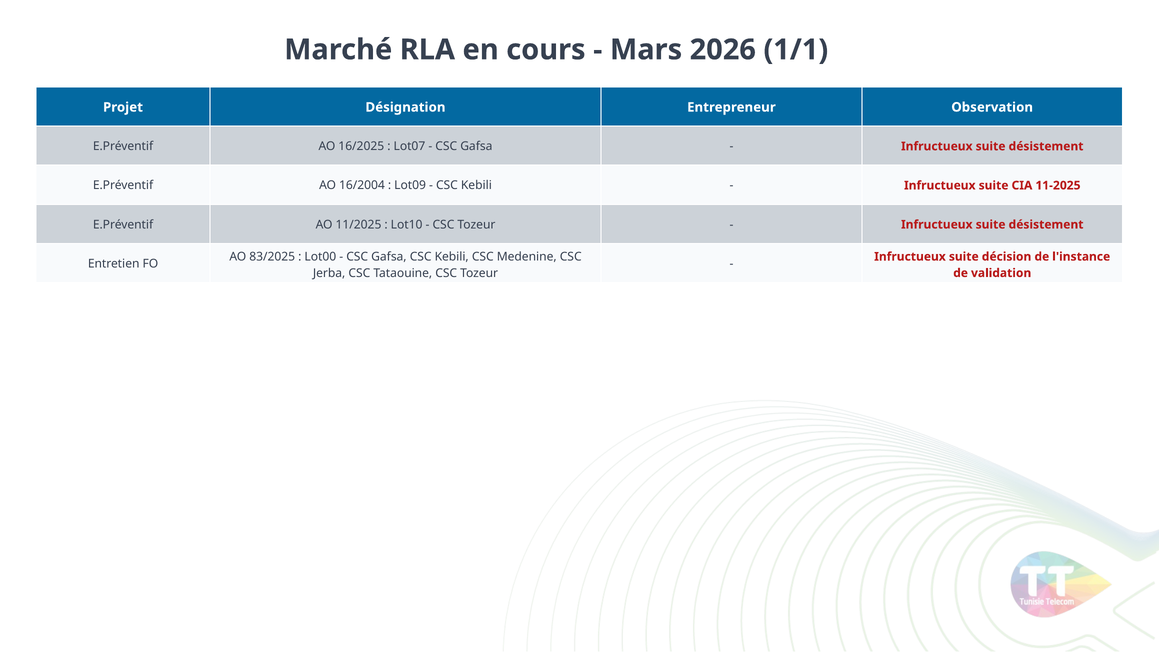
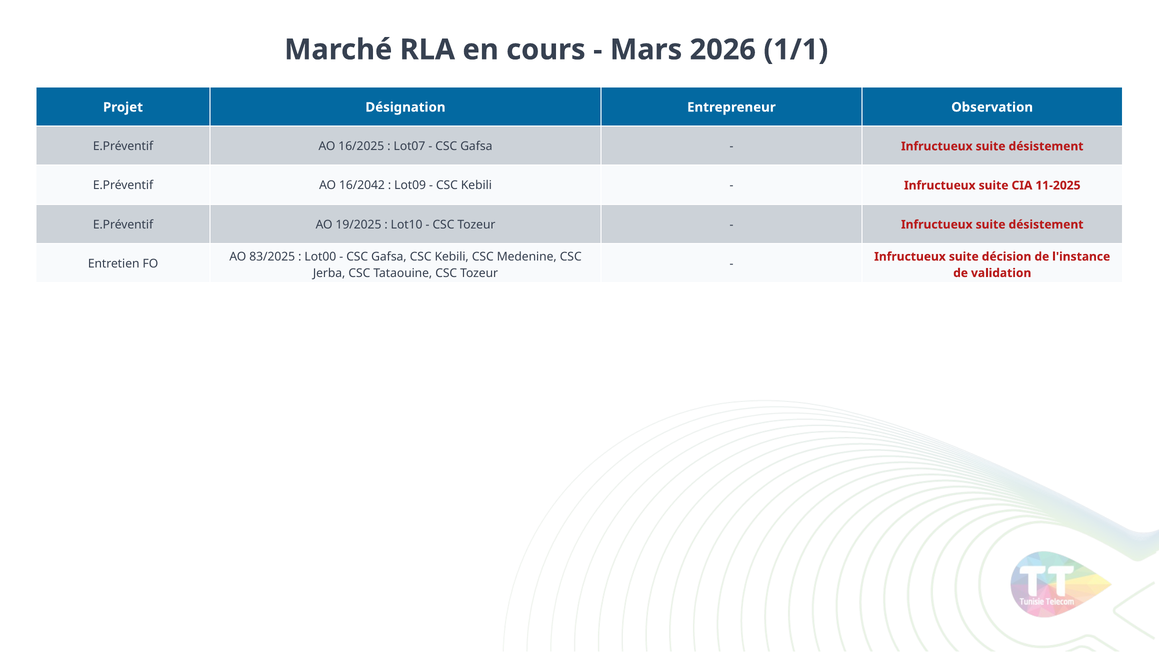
16/2004: 16/2004 -> 16/2042 (362, 185)
11/2025: 11/2025 -> 19/2025 (358, 225)
